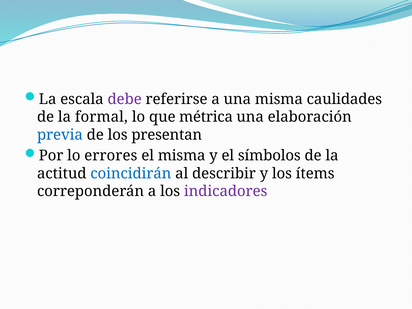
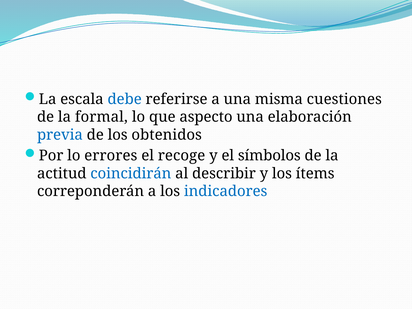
debe colour: purple -> blue (125, 99)
caulidades: caulidades -> cuestiones (344, 99)
métrica: métrica -> aspecto (206, 117)
presentan: presentan -> obtenidos (167, 135)
el misma: misma -> recoge (182, 156)
indicadores colour: purple -> blue (226, 191)
